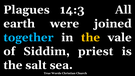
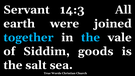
Plagues: Plagues -> Servant (27, 10)
the colour: yellow -> light blue (91, 37)
priest: priest -> goods (96, 51)
